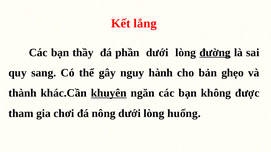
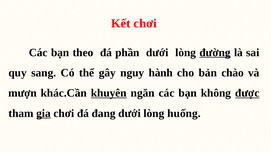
Kết lắng: lắng -> chơi (145, 23)
thầy: thầy -> theo (83, 53)
ghẹo: ghẹo -> chào (233, 73)
thành: thành -> mượn (23, 93)
được underline: none -> present (247, 93)
gia underline: none -> present (44, 114)
nông: nông -> đang (104, 114)
